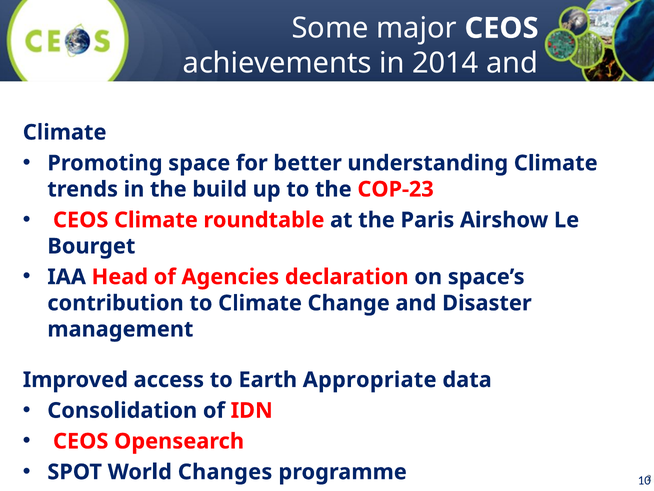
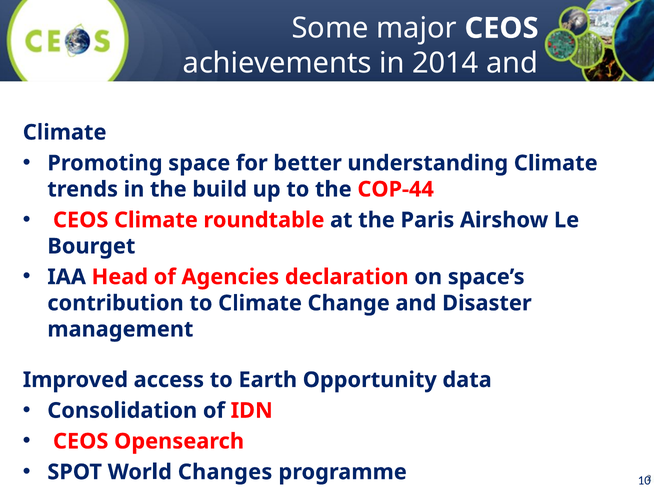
COP-23: COP-23 -> COP-44 (396, 189)
Appropriate: Appropriate -> Opportunity (370, 379)
